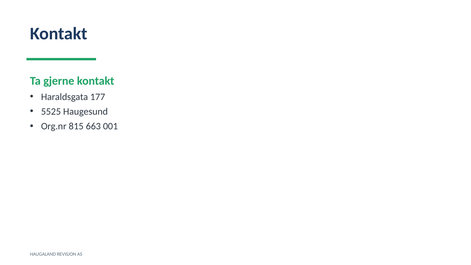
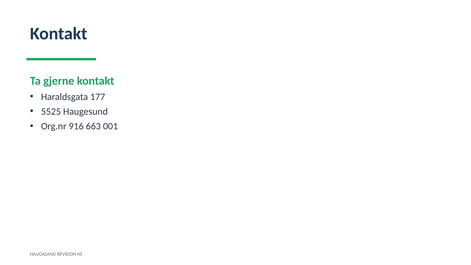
815: 815 -> 916 (76, 126)
